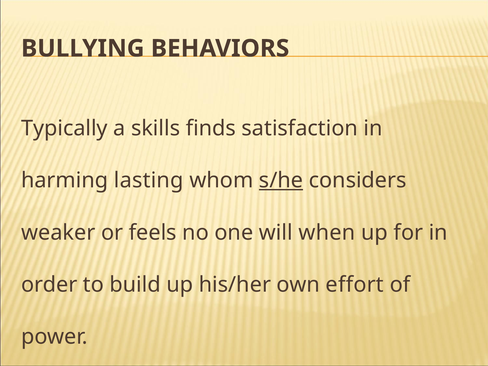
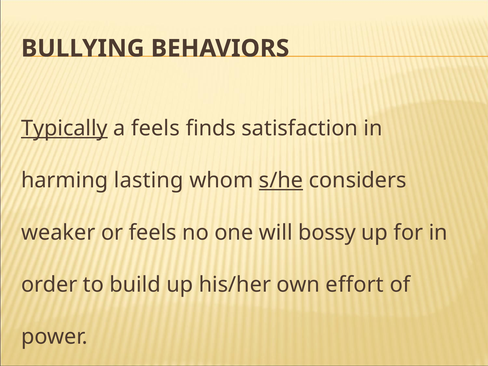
Typically underline: none -> present (64, 128)
a skills: skills -> feels (155, 128)
when: when -> bossy (327, 233)
